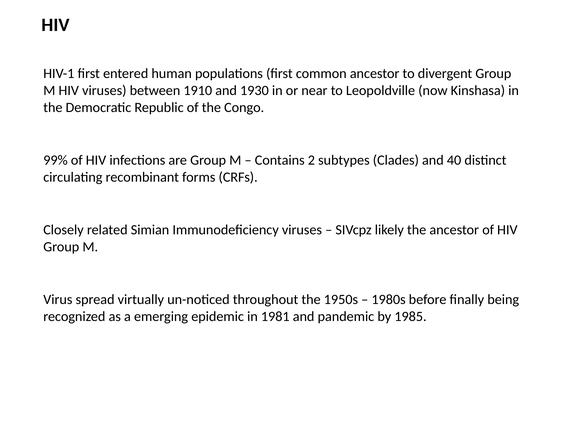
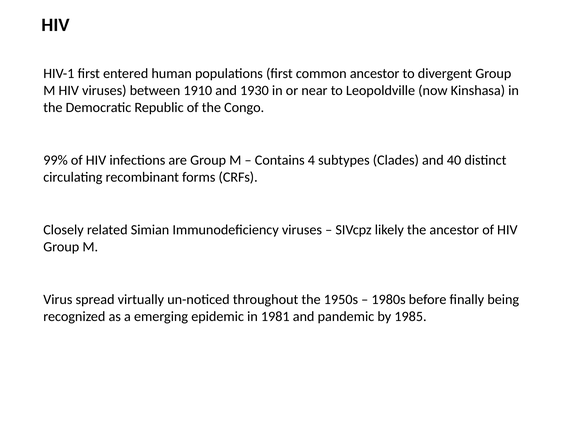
2: 2 -> 4 (311, 160)
